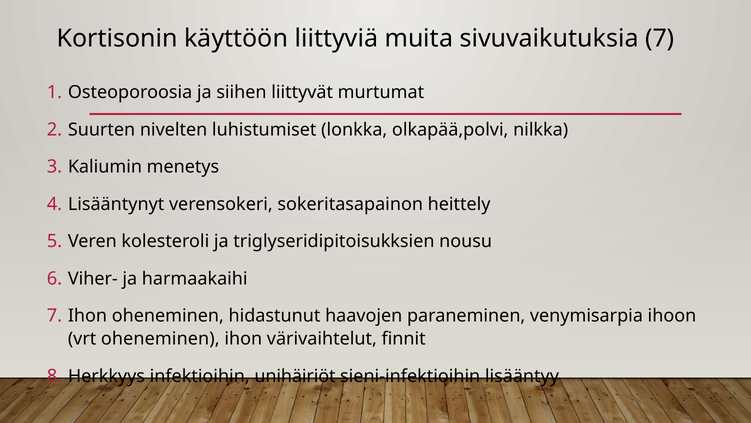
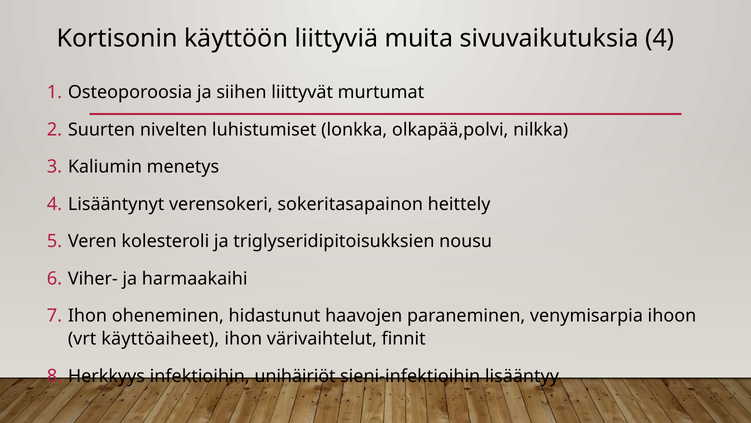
sivuvaikutuksia 7: 7 -> 4 (660, 39)
vrt oheneminen: oheneminen -> käyttöaiheet (160, 338)
